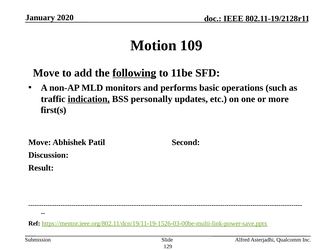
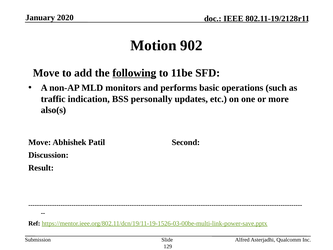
109: 109 -> 902 (191, 45)
indication underline: present -> none (89, 99)
first(s: first(s -> also(s (53, 110)
